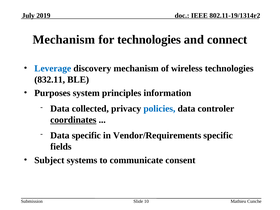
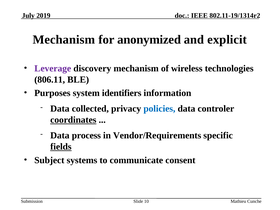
for technologies: technologies -> anonymized (149, 40)
connect: connect -> explicit (227, 40)
Leverage colour: blue -> purple (53, 68)
832.11: 832.11 -> 806.11 (50, 80)
principles: principles -> identifiers (122, 93)
Data specific: specific -> process (86, 135)
fields underline: none -> present (61, 147)
